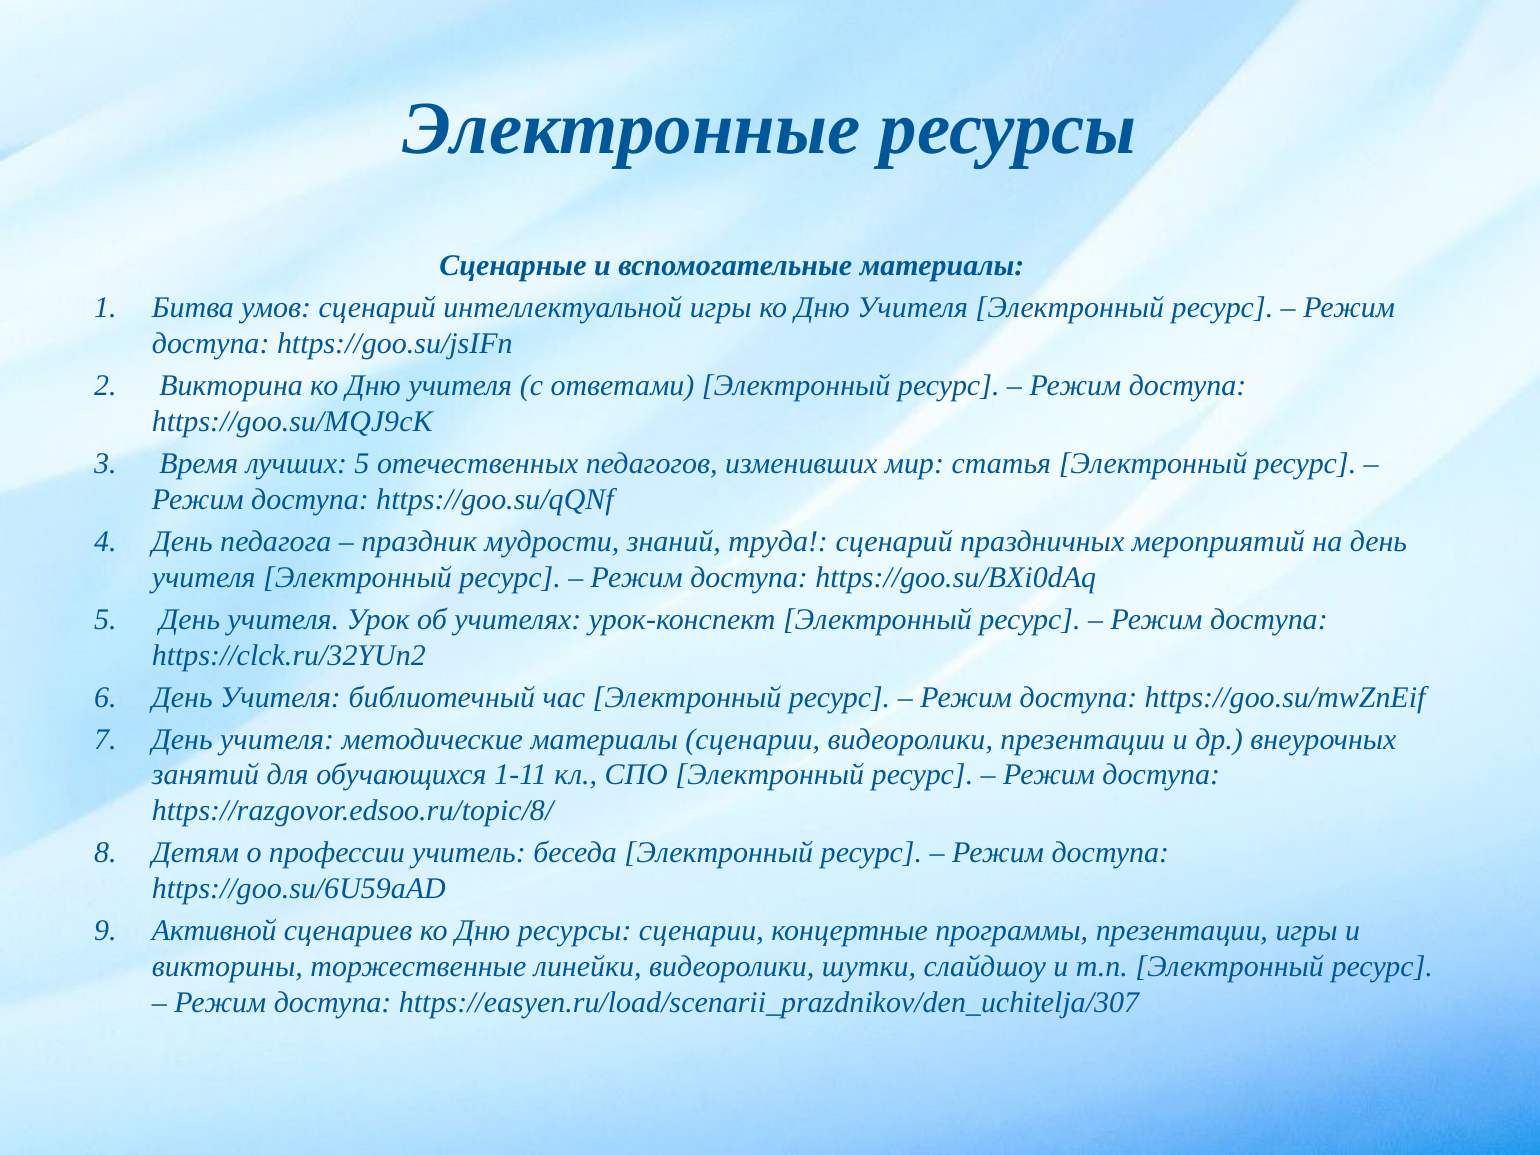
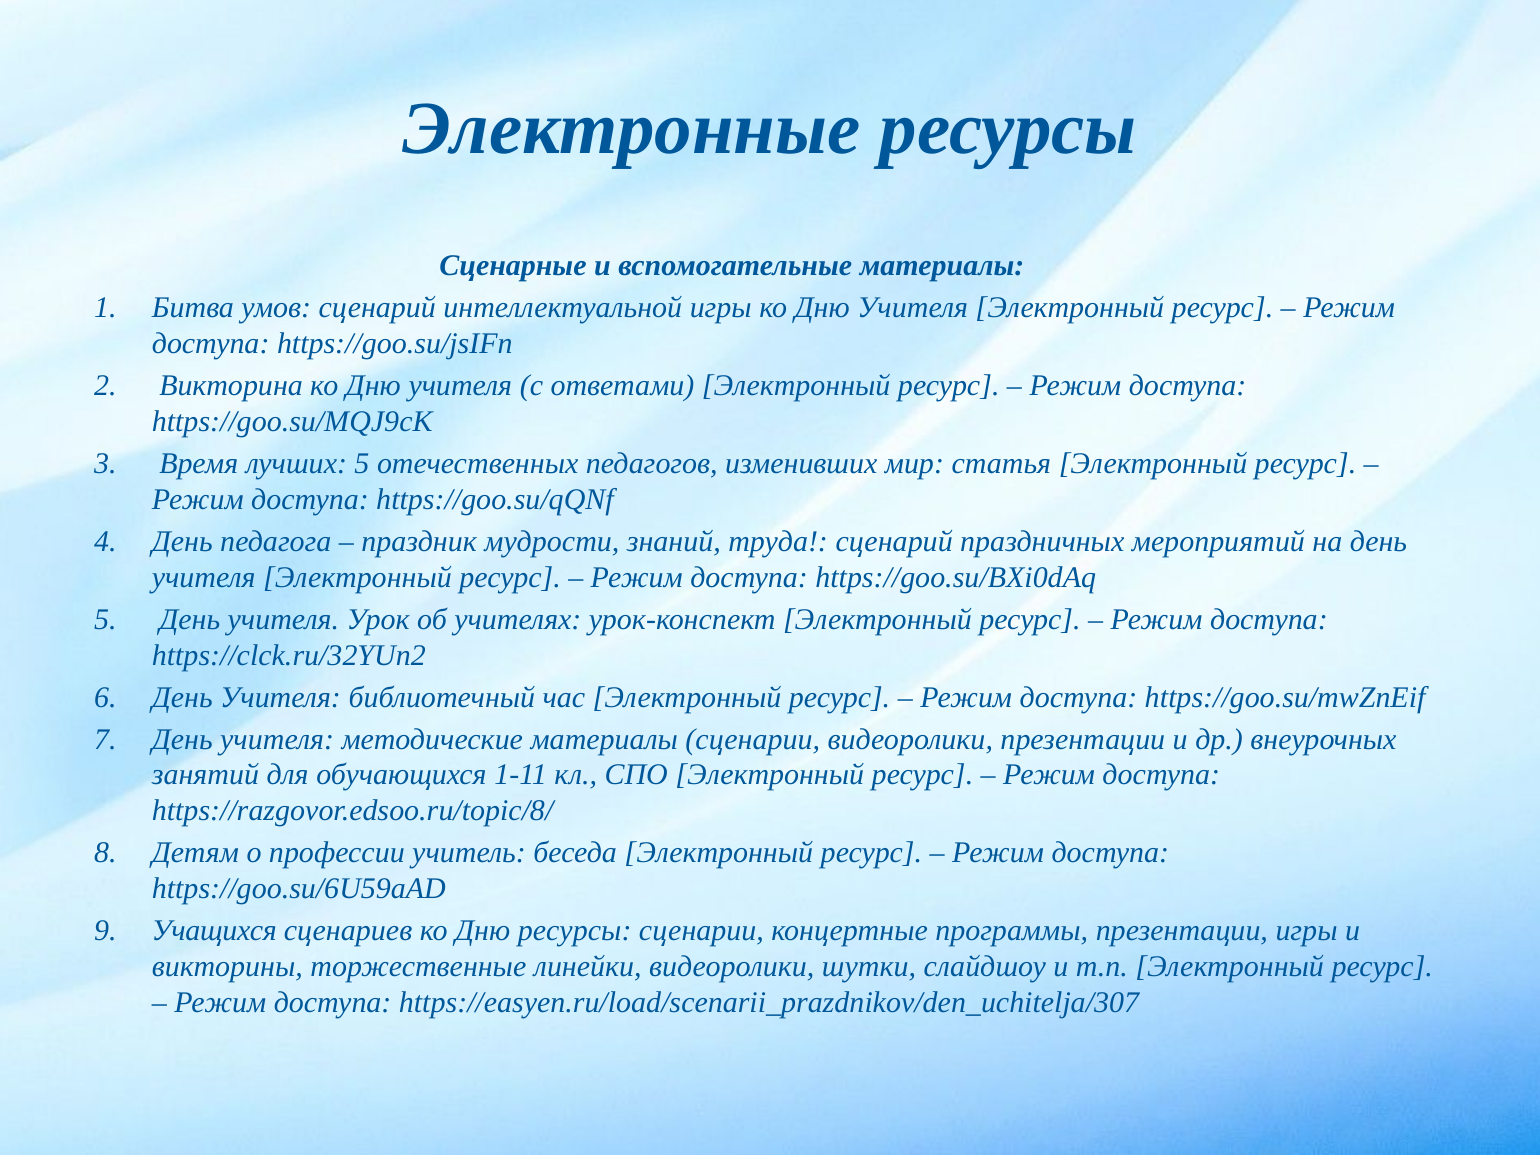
Активной: Активной -> Учащихся (214, 931)
